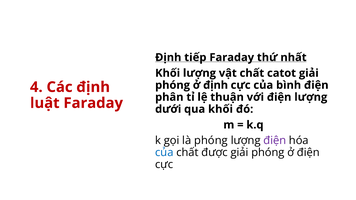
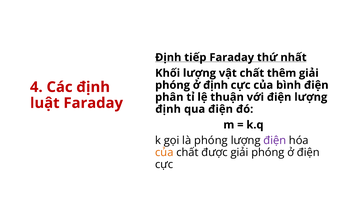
catot: catot -> thêm (282, 73)
dưới: dưới -> định (168, 109)
qua khối: khối -> điện (221, 109)
của colour: blue -> orange (164, 153)
